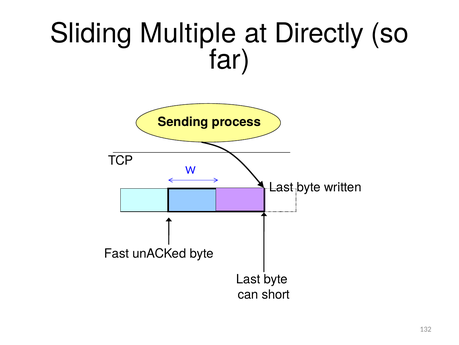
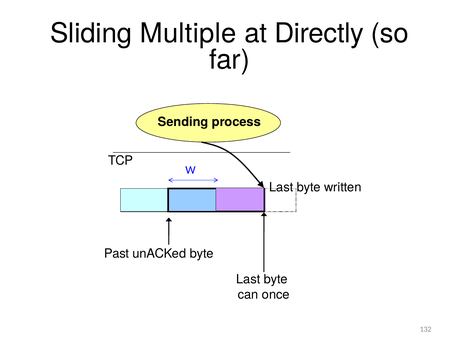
Fast: Fast -> Past (117, 253)
short: short -> once (276, 294)
